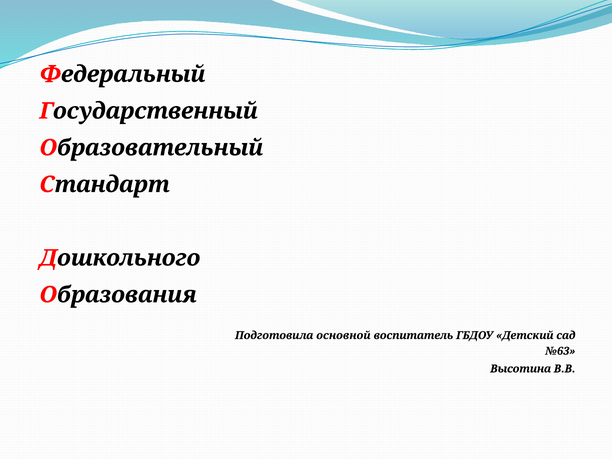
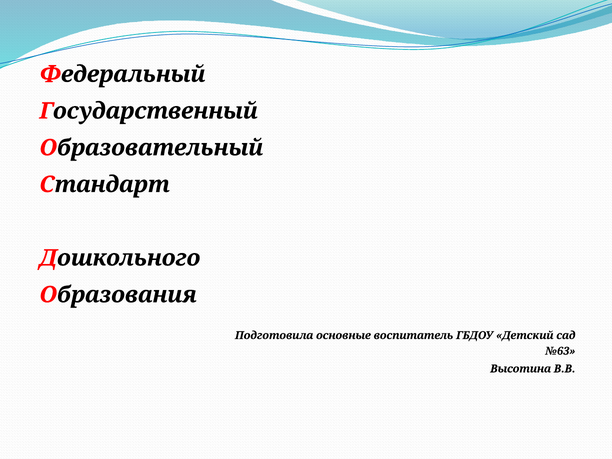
основной: основной -> основные (344, 335)
